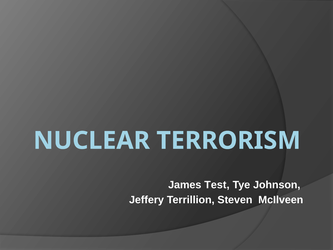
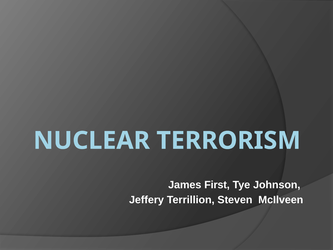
Test: Test -> First (217, 185)
